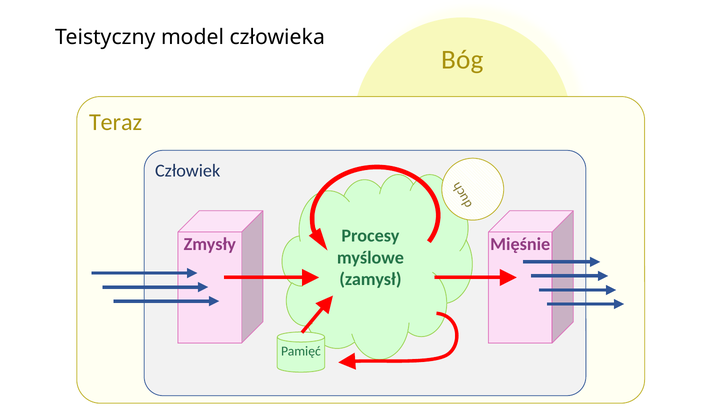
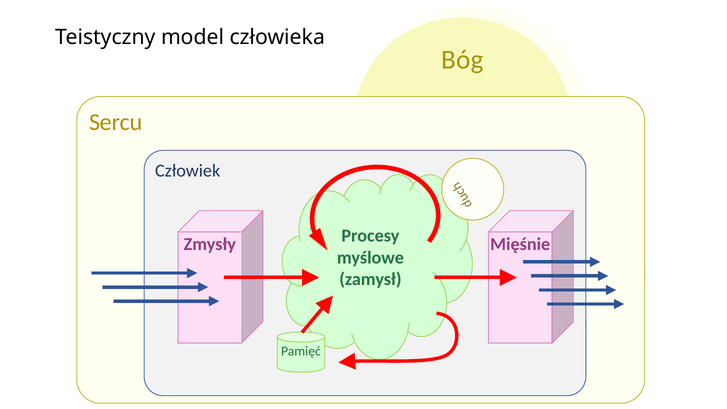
Teraz: Teraz -> Sercu (116, 122)
